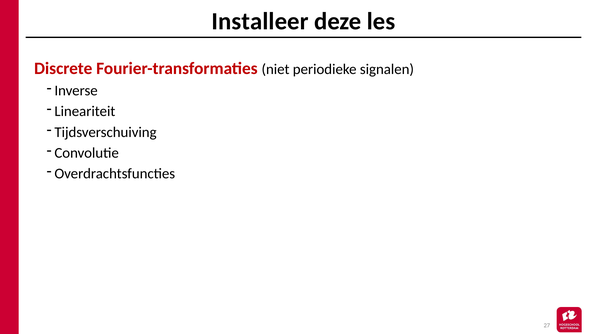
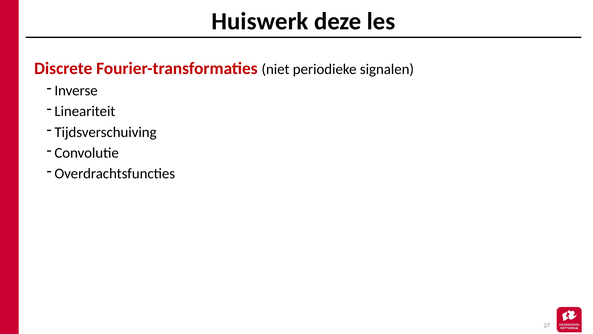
Installeer: Installeer -> Huiswerk (260, 21)
